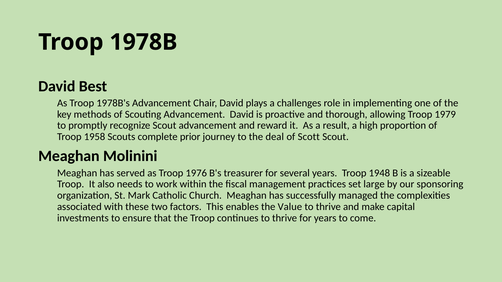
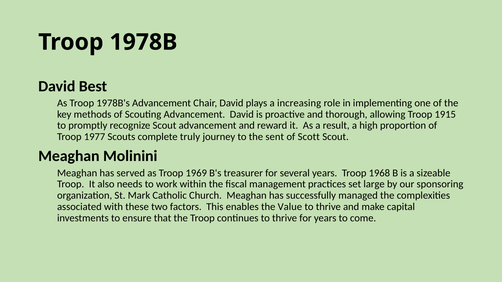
challenges: challenges -> increasing (299, 103)
1979: 1979 -> 1915 (445, 114)
1958: 1958 -> 1977 (95, 137)
prior: prior -> truly (190, 137)
deal: deal -> sent (275, 137)
1976: 1976 -> 1969 (196, 173)
1948: 1948 -> 1968 (379, 173)
